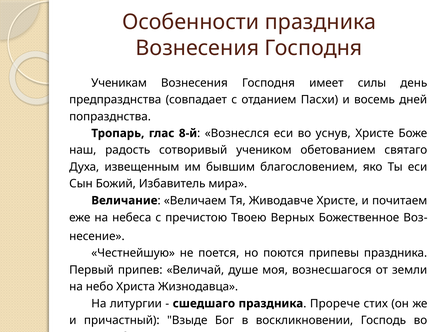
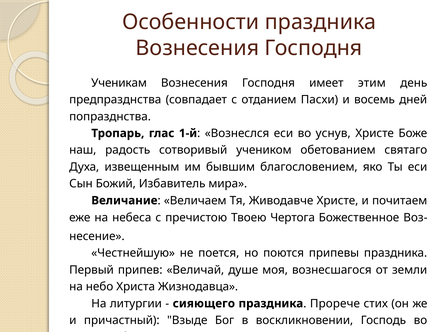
силы: силы -> этим (372, 83)
8-й: 8-й -> 1-й (188, 133)
Верных: Верных -> Чертога (293, 217)
сшедшаго: сшедшаго -> сияющего (204, 303)
